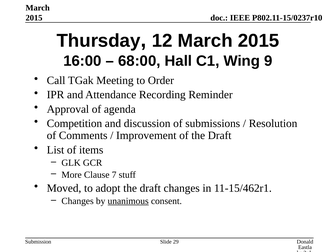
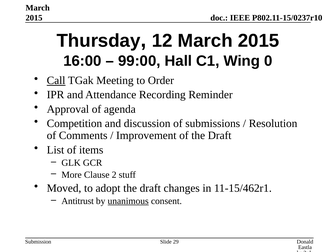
68:00: 68:00 -> 99:00 (139, 61)
9: 9 -> 0 (268, 61)
Call underline: none -> present (56, 80)
7: 7 -> 2 (114, 175)
Changes: Changes -> Antitrust (78, 201)
